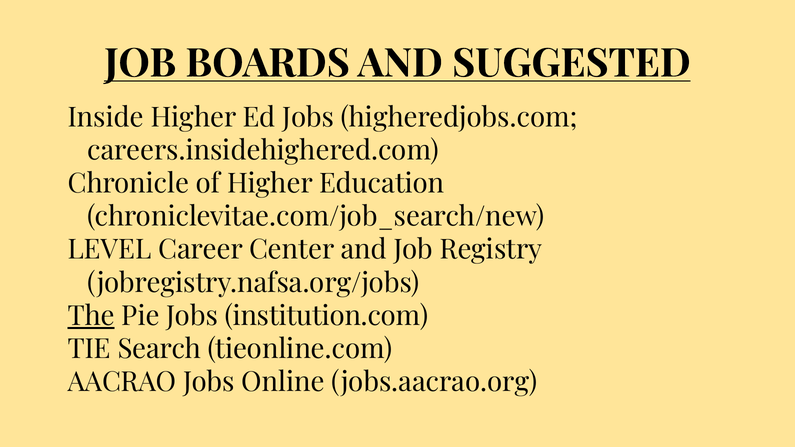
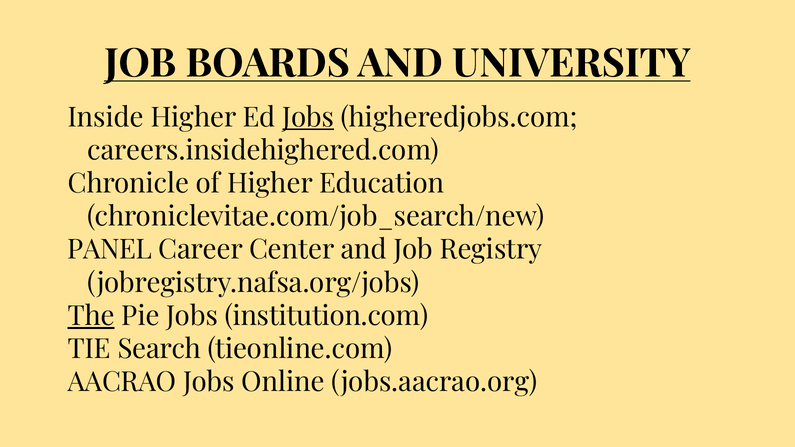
SUGGESTED: SUGGESTED -> UNIVERSITY (571, 63)
Jobs underline: none -> present (308, 118)
LEVEL: LEVEL -> PANEL (110, 250)
